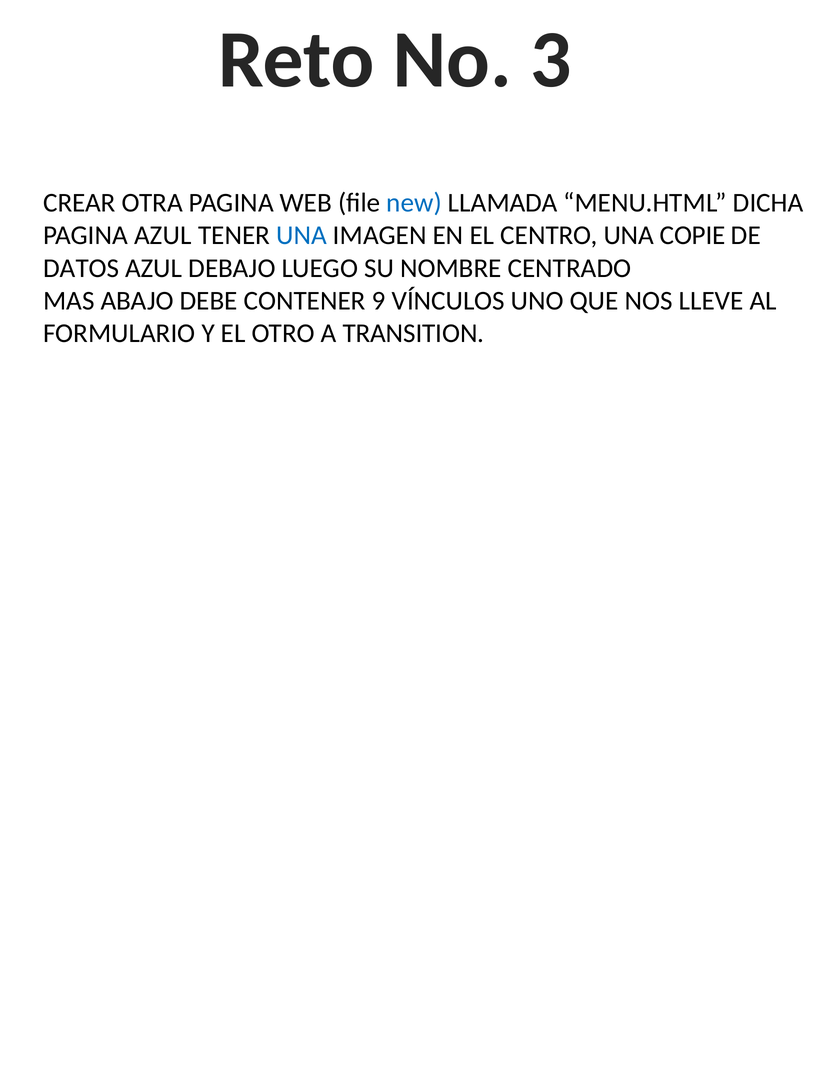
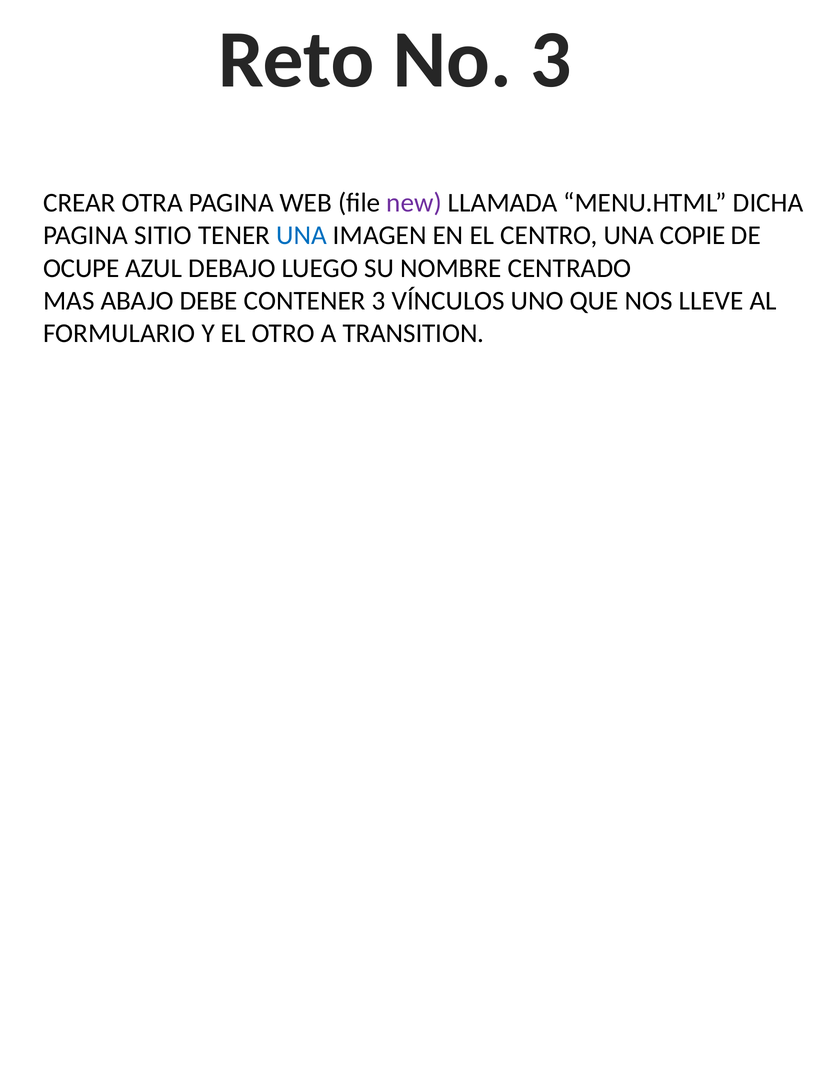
new colour: blue -> purple (414, 203)
PAGINA AZUL: AZUL -> SITIO (163, 235)
DATOS: DATOS -> OCUPE (81, 268)
CONTENER 9: 9 -> 3 (379, 301)
